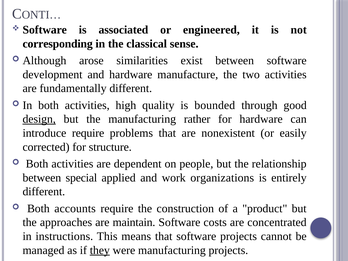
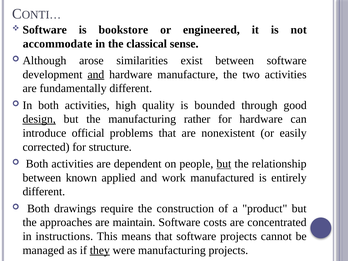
associated: associated -> bookstore (123, 30)
corresponding: corresponding -> accommodate (58, 44)
and underline: none -> present (96, 74)
introduce require: require -> official (88, 133)
but underline: none -> present (224, 164)
special: special -> known (81, 178)
organizations: organizations -> manufactured (222, 178)
accounts: accounts -> drawings (75, 208)
